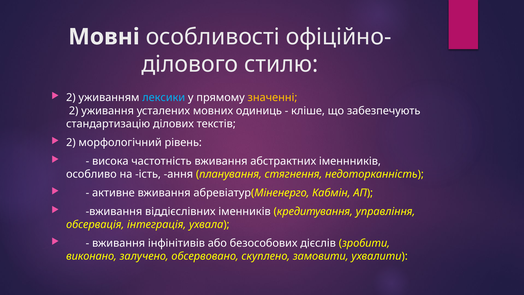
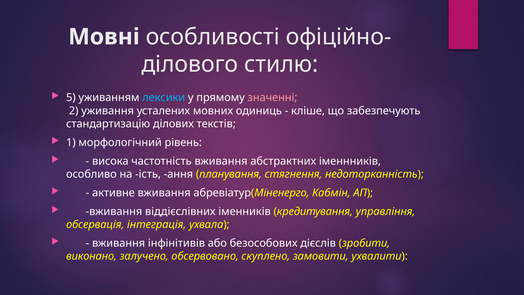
2: 2 -> 5 (71, 98)
значенні colour: yellow -> pink (272, 98)
2: 2 -> 1 (71, 142)
